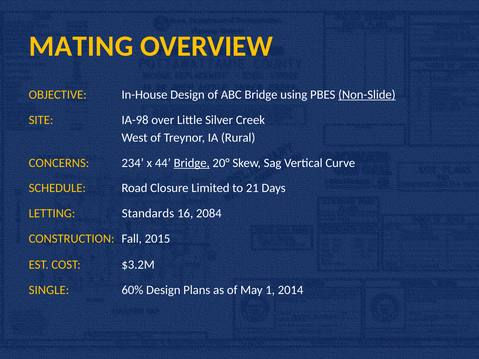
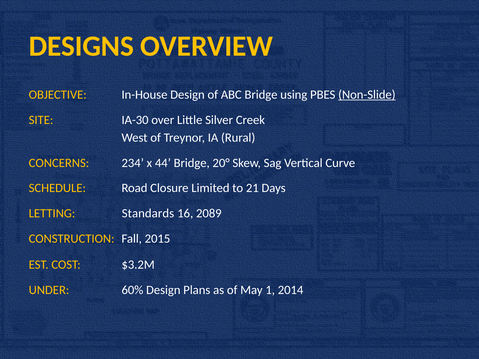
MATING: MATING -> DESIGNS (81, 46)
IA-98: IA-98 -> IA-30 (135, 120)
Bridge underline: present -> none (192, 163)
2084: 2084 -> 2089 (209, 214)
SINGLE: SINGLE -> UNDER (49, 290)
